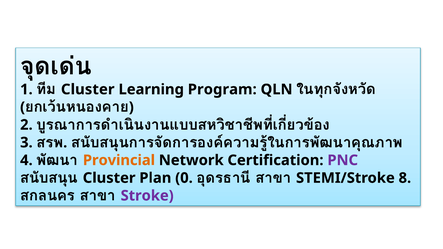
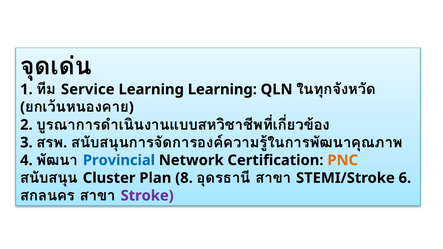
Cluster: Cluster -> Service (88, 89)
Learning Program: Program -> Learning (222, 89)
Provincial colour: orange -> blue (119, 160)
PNC colour: purple -> orange (343, 160)
0: 0 -> 8 (184, 178)
8: 8 -> 6 (405, 178)
